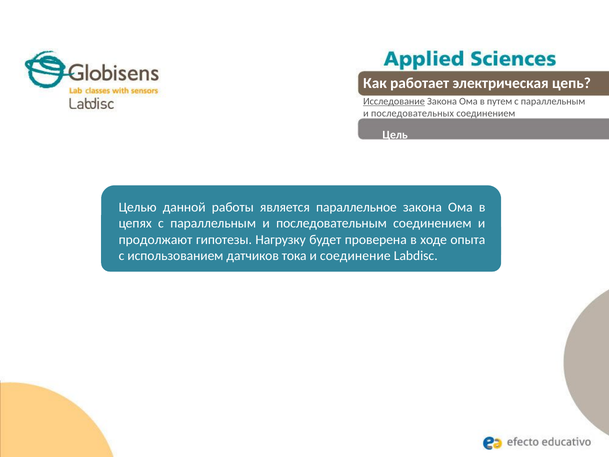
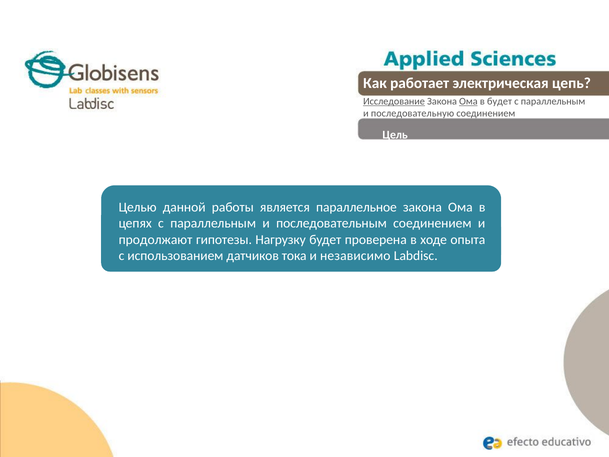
Ома underline: none -> present (468, 101)
в путем: путем -> будет (500, 101)
последовательных: последовательных -> последовательную (413, 114)
соединение: соединение -> независимо (355, 256)
